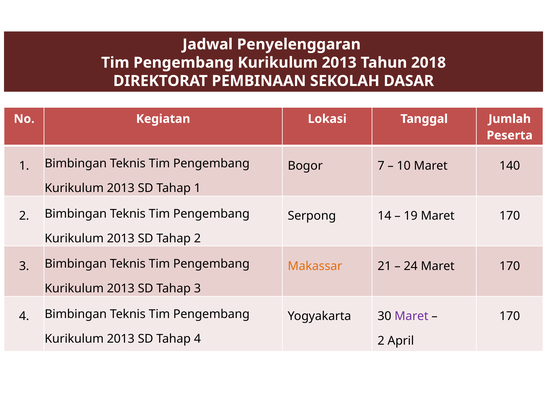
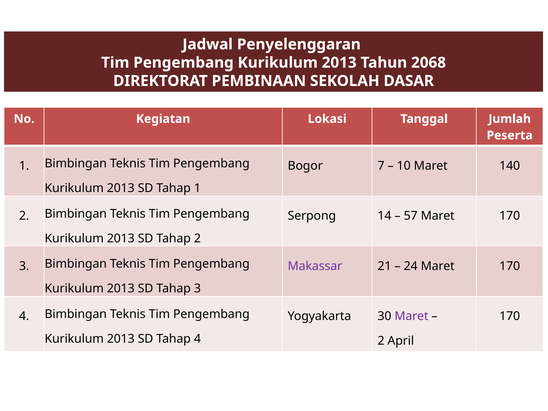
2018: 2018 -> 2068 (429, 63)
19: 19 -> 57 (411, 216)
Makassar colour: orange -> purple (315, 266)
